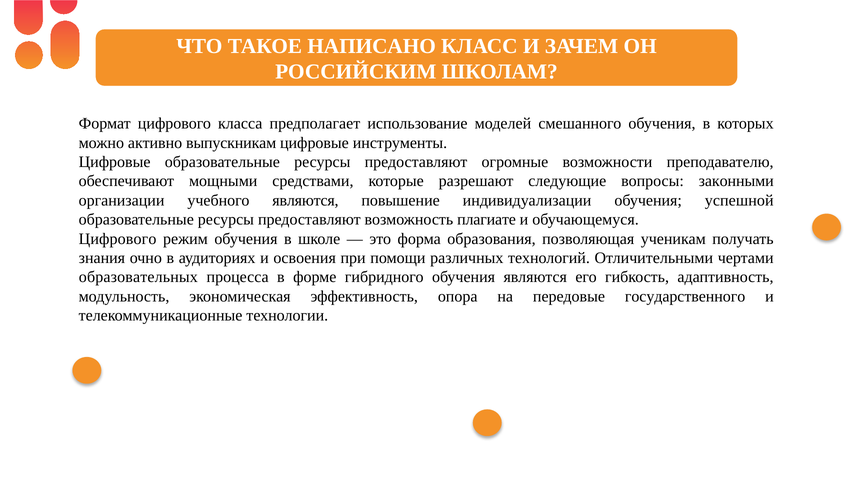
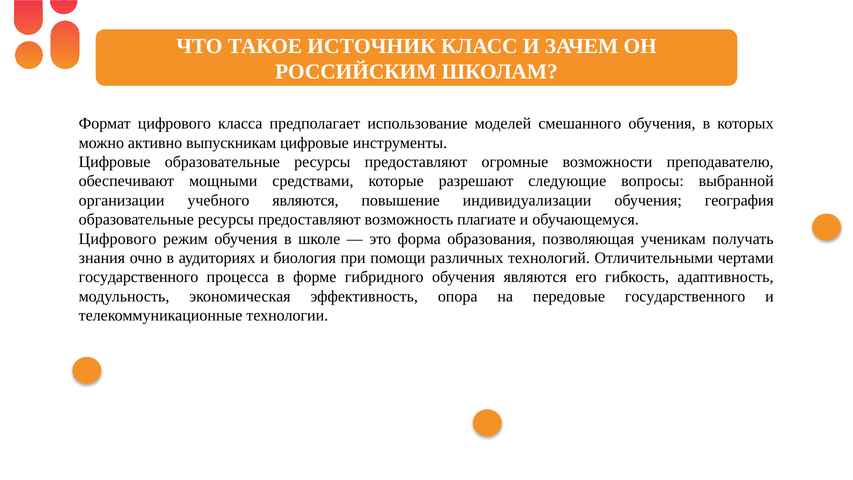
НАПИСАНО: НАПИСАНО -> ИСТОЧНИК (371, 46)
законными: законными -> выбранной (736, 181)
успешной: успешной -> география (739, 200)
освоения: освоения -> биология (305, 258)
образовательных: образовательных -> государственного (138, 277)
